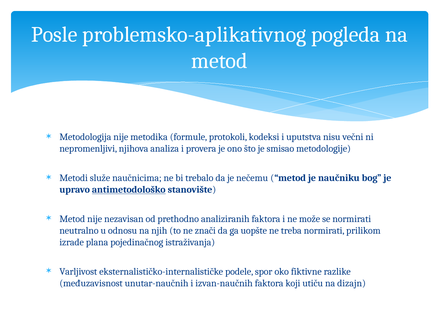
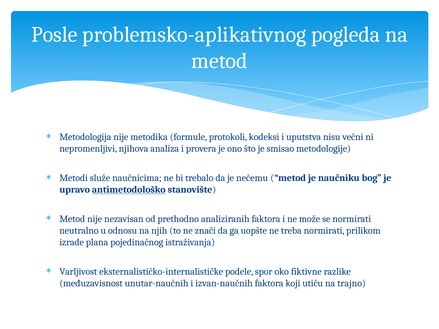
dizajn: dizajn -> trajno (352, 283)
